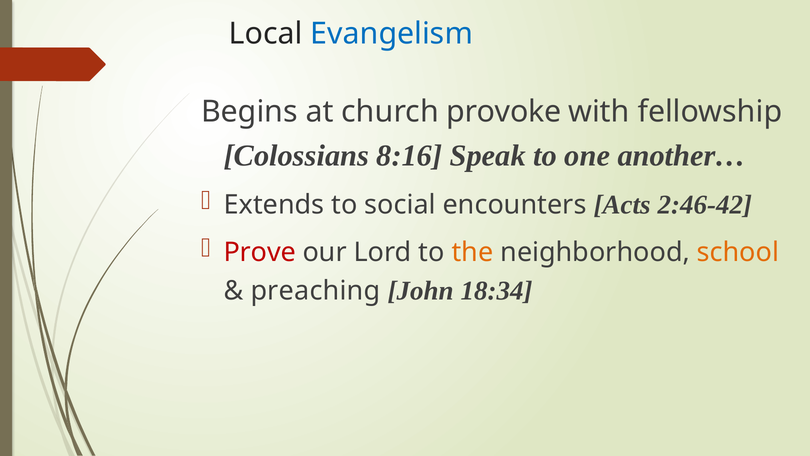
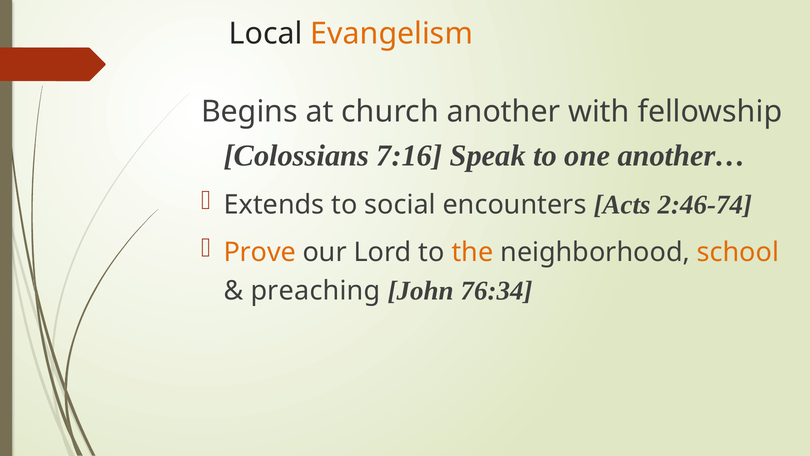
Evangelism colour: blue -> orange (392, 34)
provoke: provoke -> another (504, 112)
8:16: 8:16 -> 7:16 (409, 155)
2:46-42: 2:46-42 -> 2:46-74 (705, 205)
Prove colour: red -> orange (260, 252)
18:34: 18:34 -> 76:34 (497, 291)
